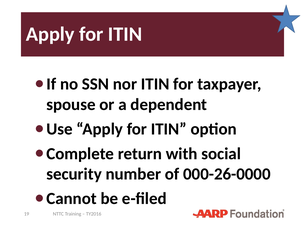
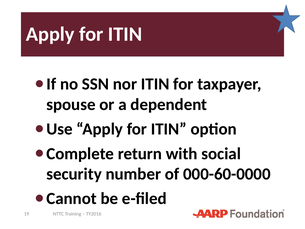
000-26-0000: 000-26-0000 -> 000-60-0000 (227, 174)
